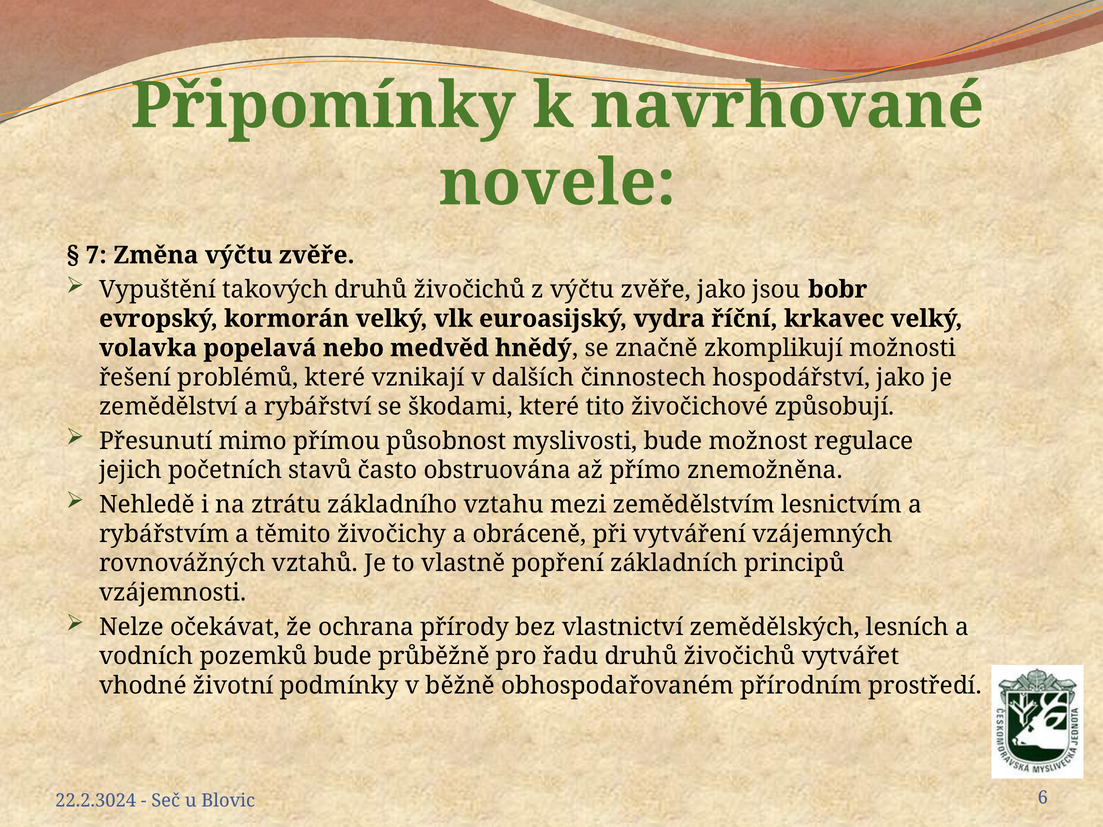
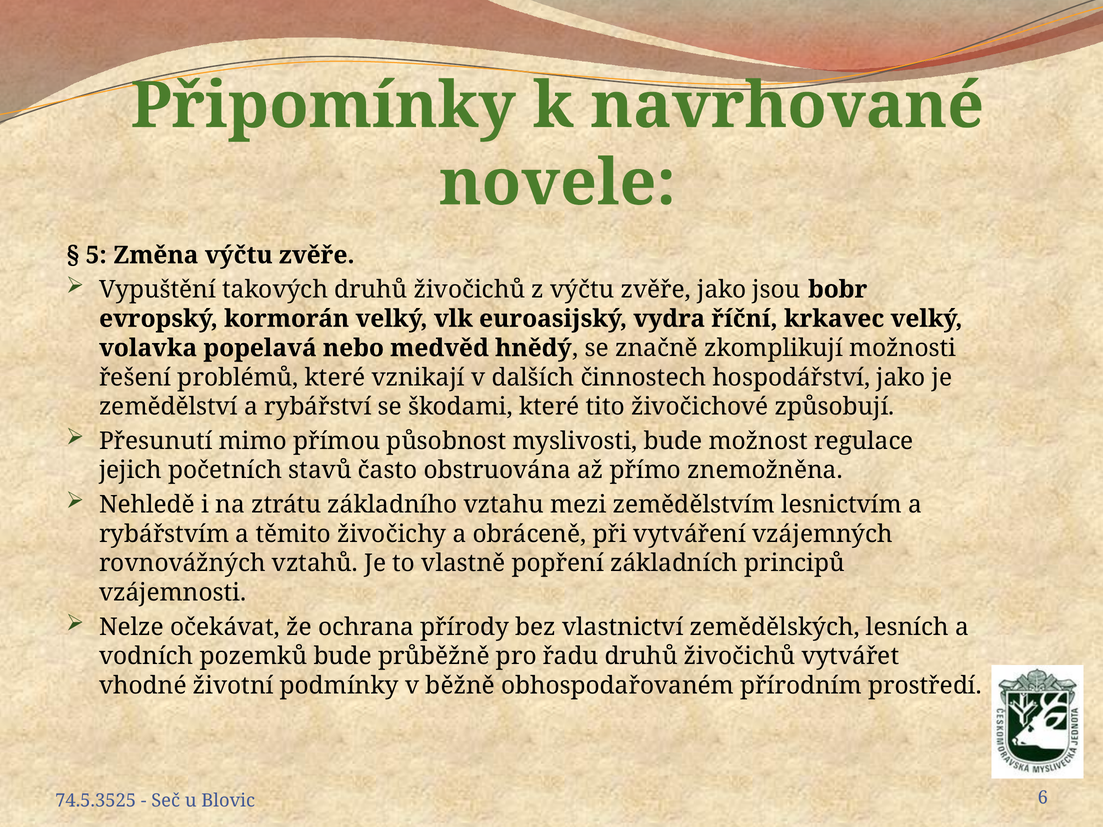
7: 7 -> 5 (96, 255)
22.2.3024: 22.2.3024 -> 74.5.3525 (96, 801)
